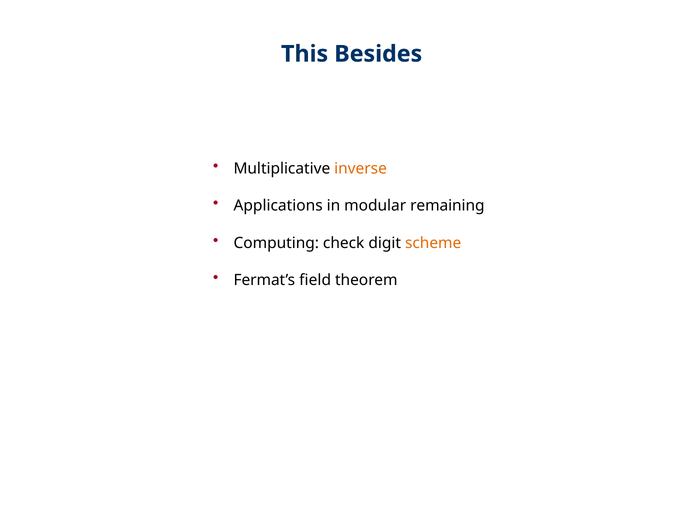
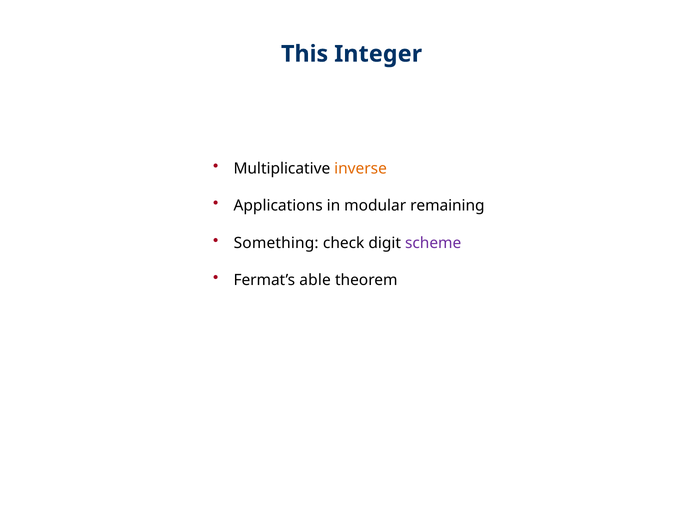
Besides: Besides -> Integer (378, 54)
Computing: Computing -> Something (276, 243)
scheme colour: orange -> purple (433, 243)
field: field -> able (315, 280)
